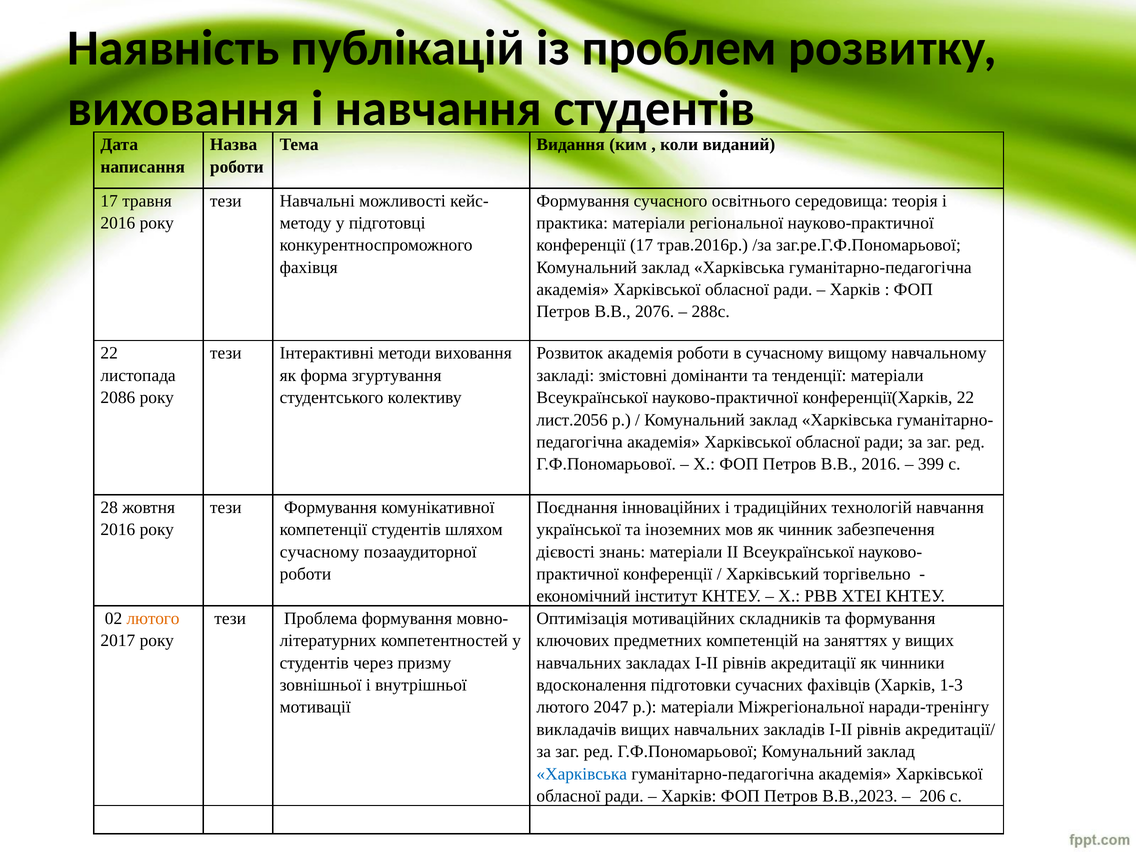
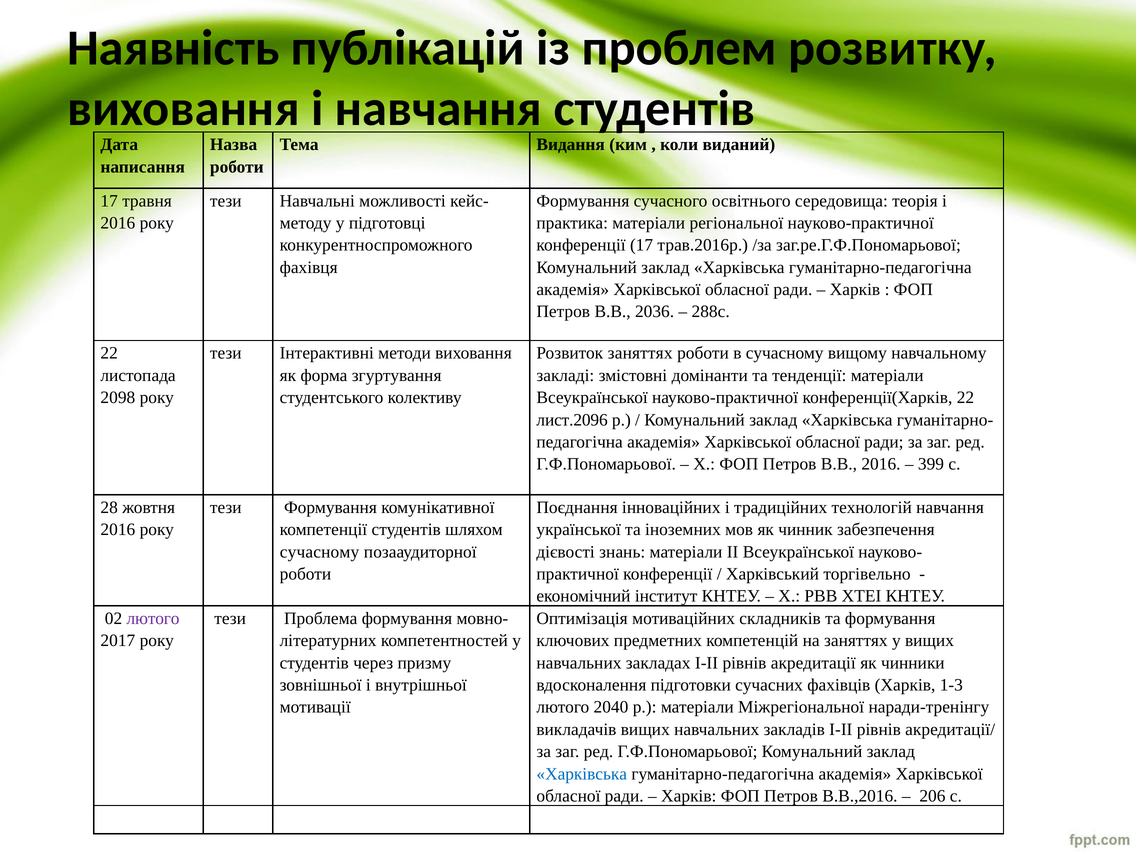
2076: 2076 -> 2036 (655, 312)
Розвиток академія: академія -> заняттях (640, 353)
2086: 2086 -> 2098 (118, 398)
лист.2056: лист.2056 -> лист.2096 (572, 420)
лютого colour: orange -> purple (153, 618)
2047: 2047 -> 2040 (611, 707)
В.В.,2023: В.В.,2023 -> В.В.,2016 (860, 796)
